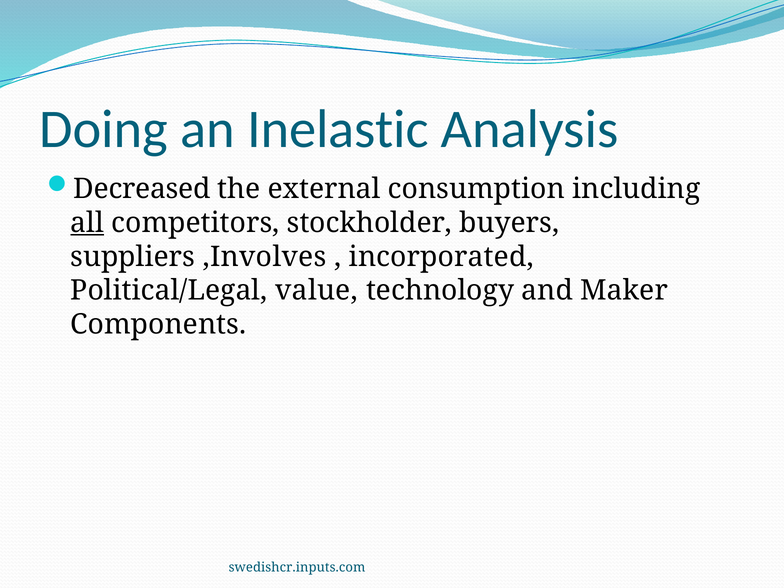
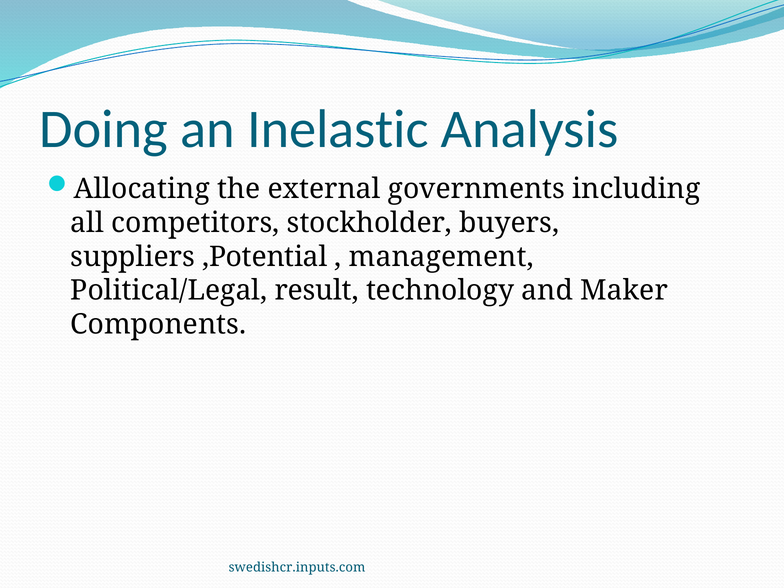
Decreased: Decreased -> Allocating (142, 189)
consumption: consumption -> governments (476, 189)
all underline: present -> none (87, 223)
,Involves: ,Involves -> ,Potential (265, 257)
incorporated: incorporated -> management (441, 257)
value: value -> result (317, 291)
